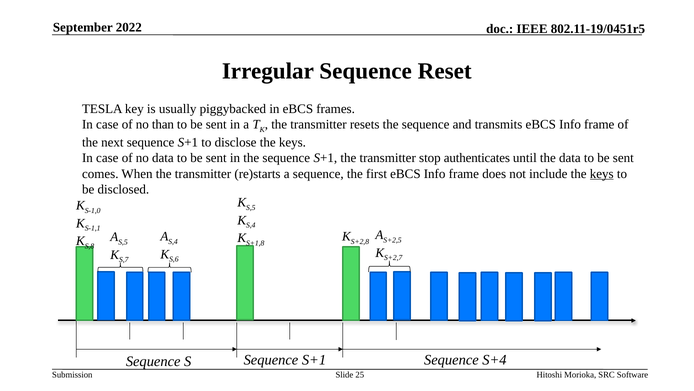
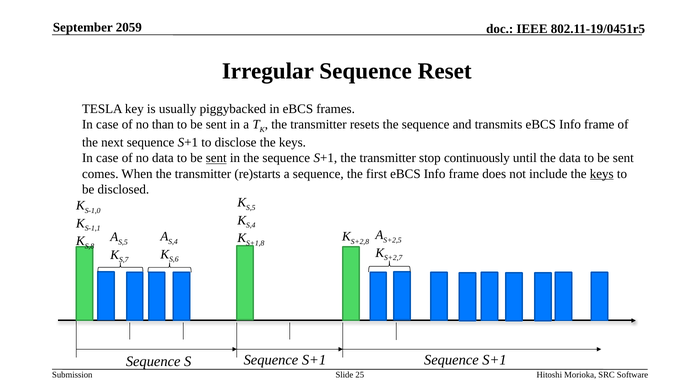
2022: 2022 -> 2059 (129, 28)
sent underline: none -> present (216, 158)
authenticates: authenticates -> continuously (477, 158)
S+4: S+4 -> S+1 (494, 359)
